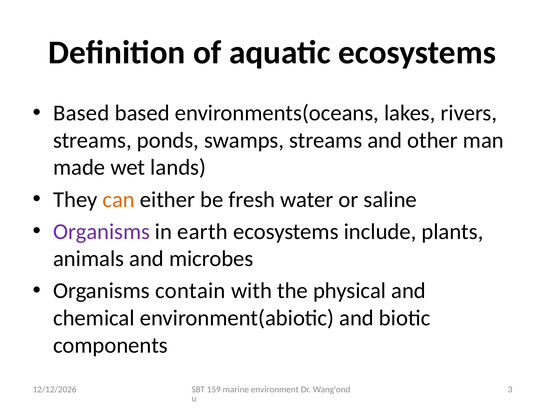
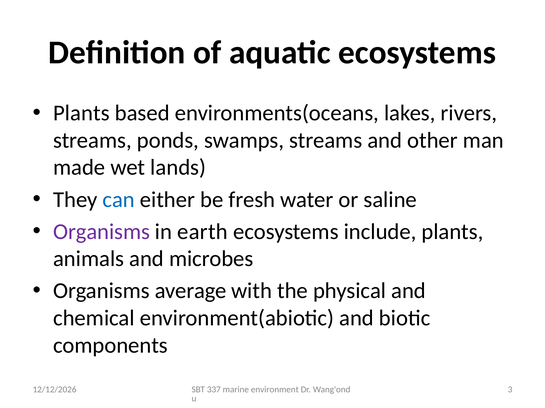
Based: Based -> Plants (81, 113)
can colour: orange -> blue (119, 200)
contain: contain -> average (191, 291)
159: 159 -> 337 (214, 390)
